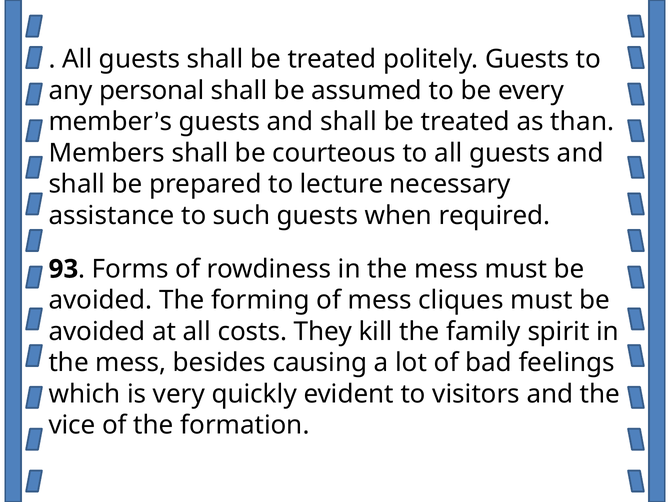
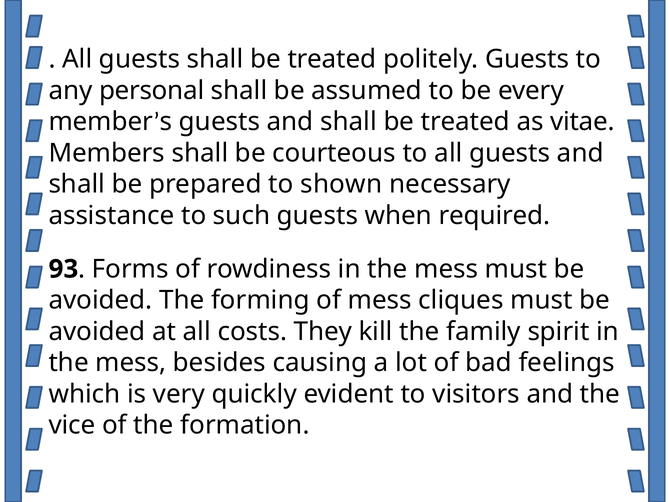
than: than -> vitae (583, 122)
lecture: lecture -> shown (341, 184)
